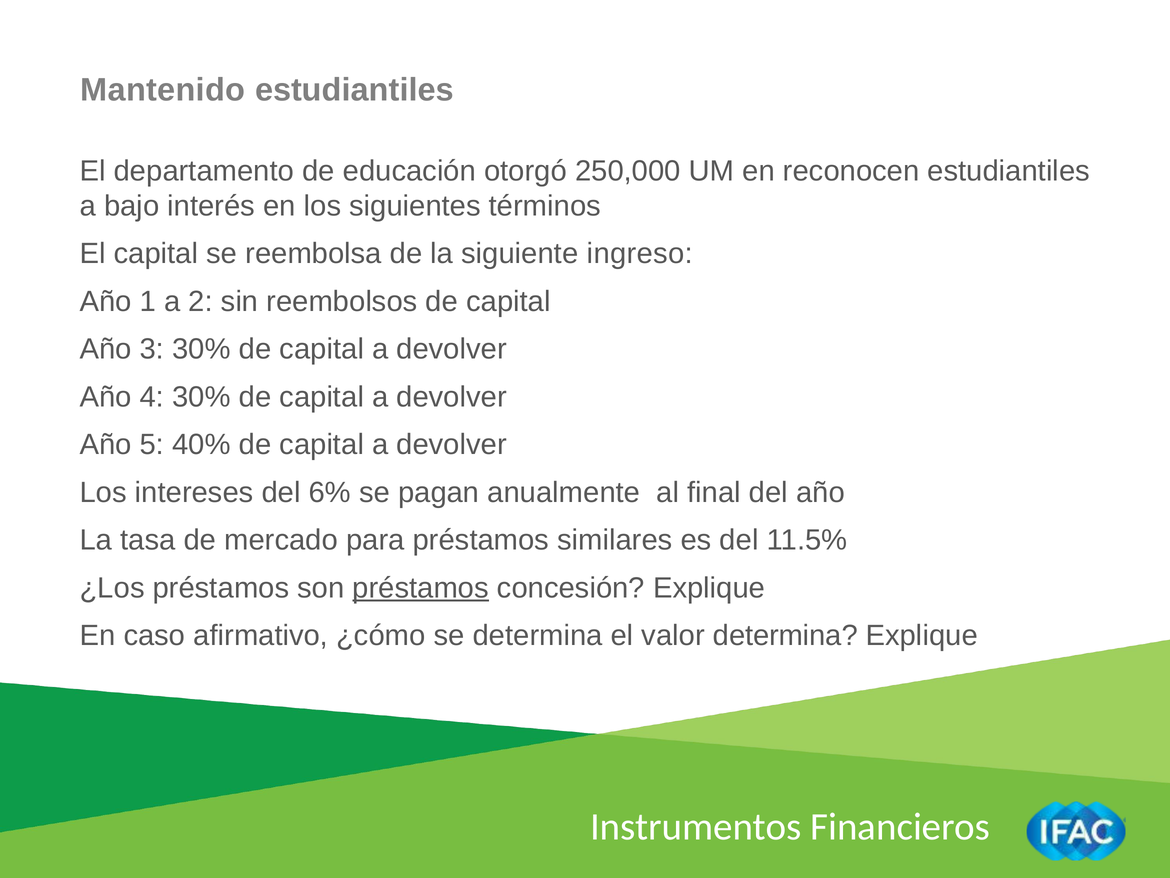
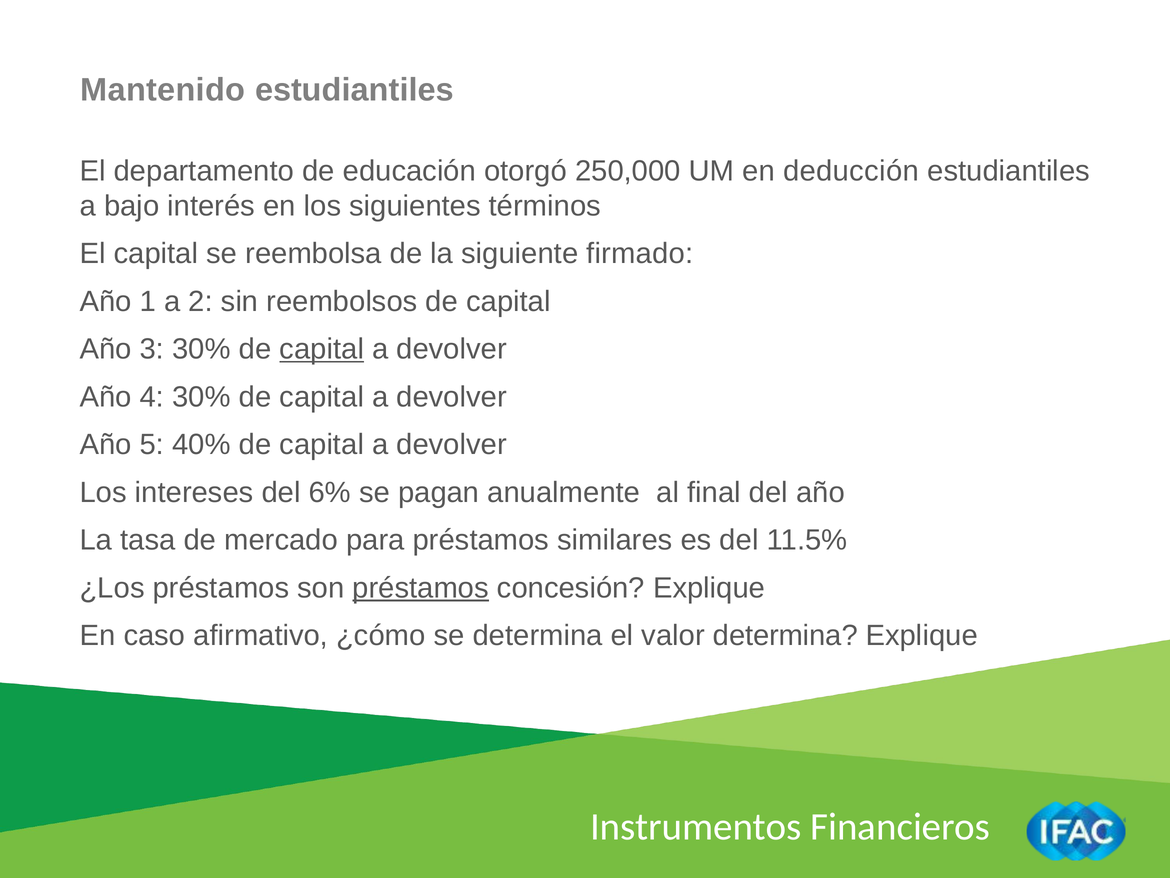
reconocen: reconocen -> deducción (851, 171)
ingreso: ingreso -> firmado (640, 254)
capital underline: none -> present (322, 349)
